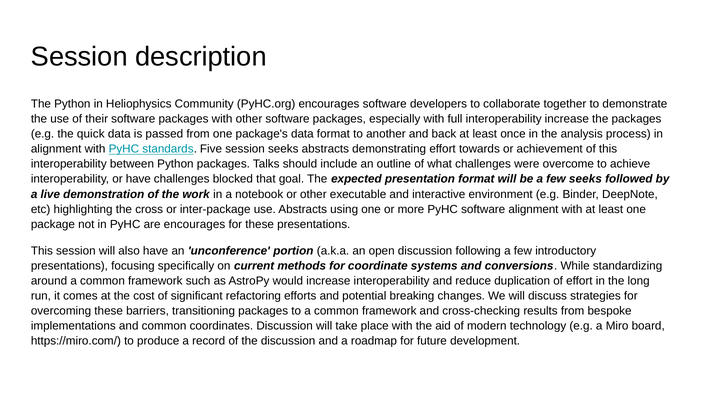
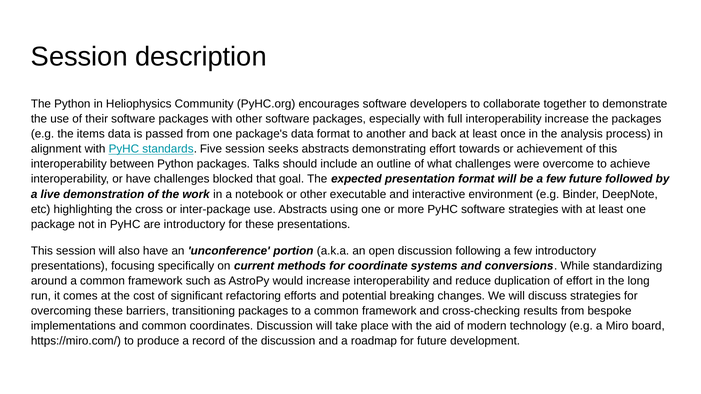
quick: quick -> items (91, 134)
few seeks: seeks -> future (585, 179)
software alignment: alignment -> strategies (533, 209)
are encourages: encourages -> introductory (195, 224)
